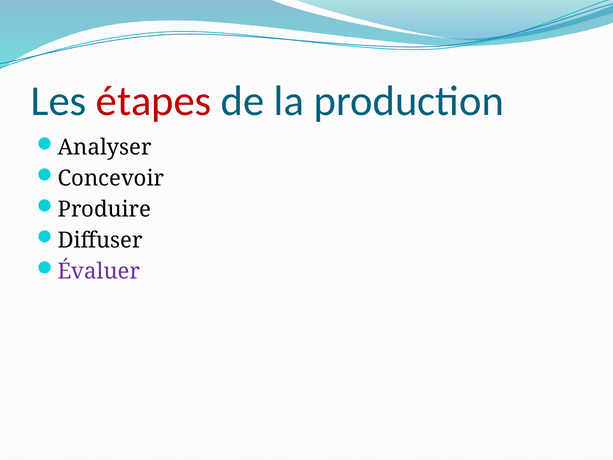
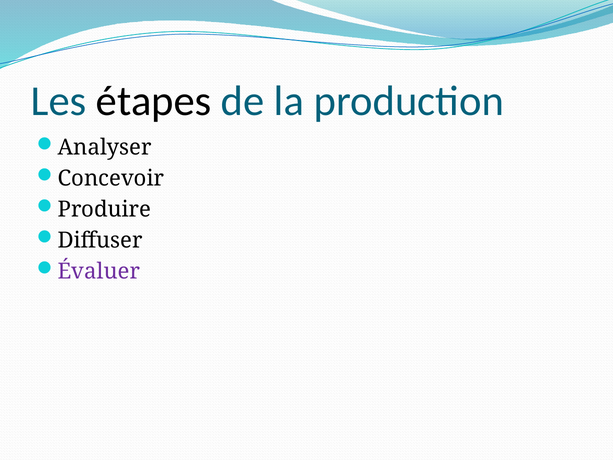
étapes colour: red -> black (154, 101)
